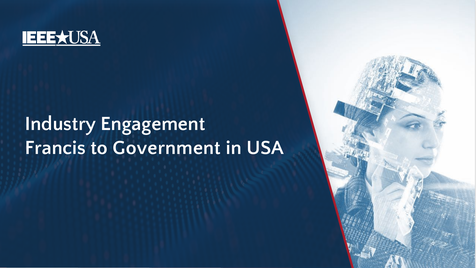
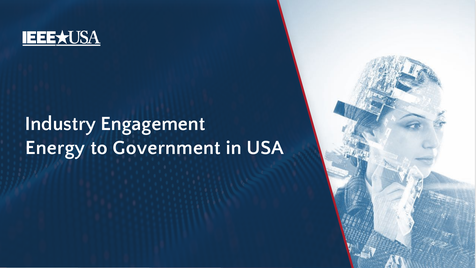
Francis: Francis -> Energy (55, 147)
